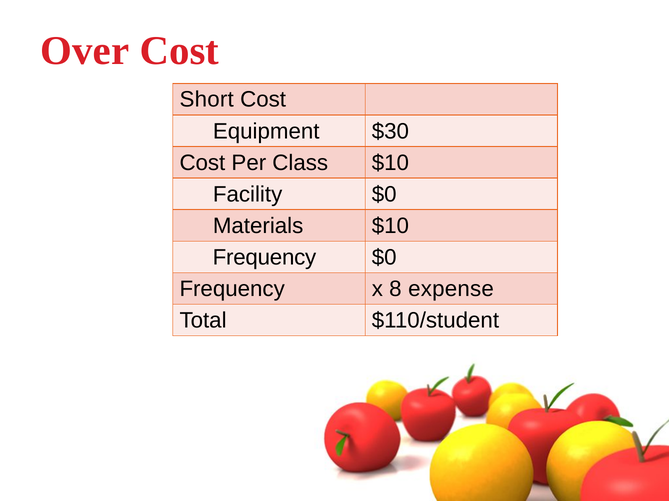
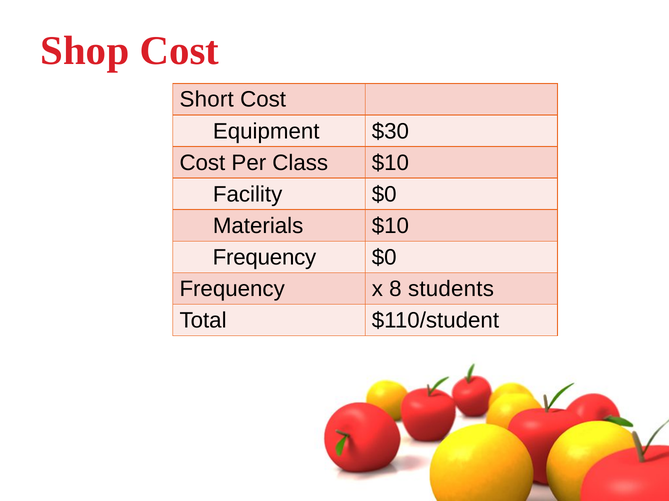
Over: Over -> Shop (85, 51)
expense: expense -> students (451, 289)
